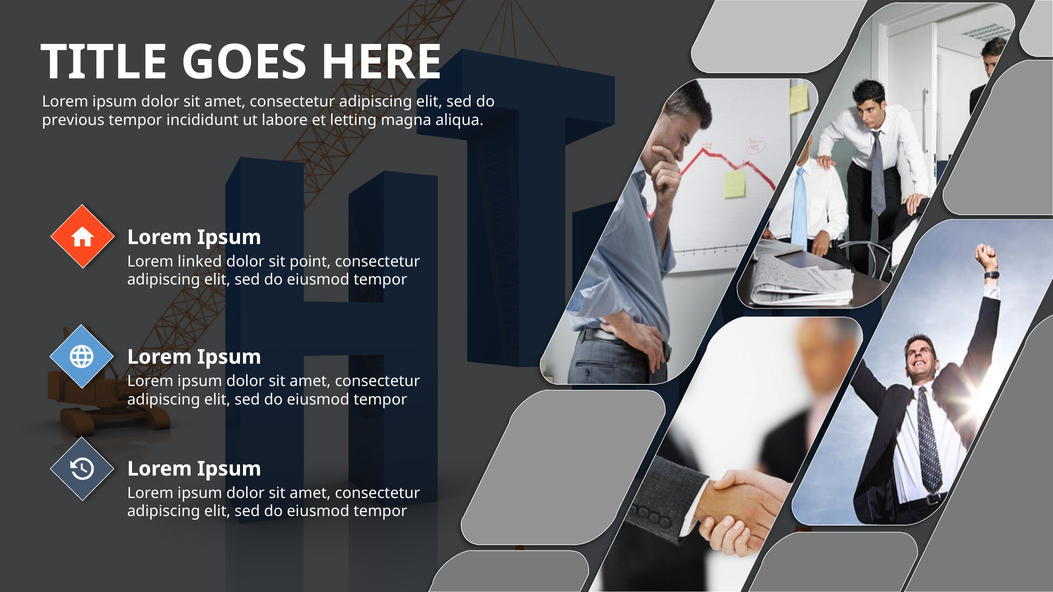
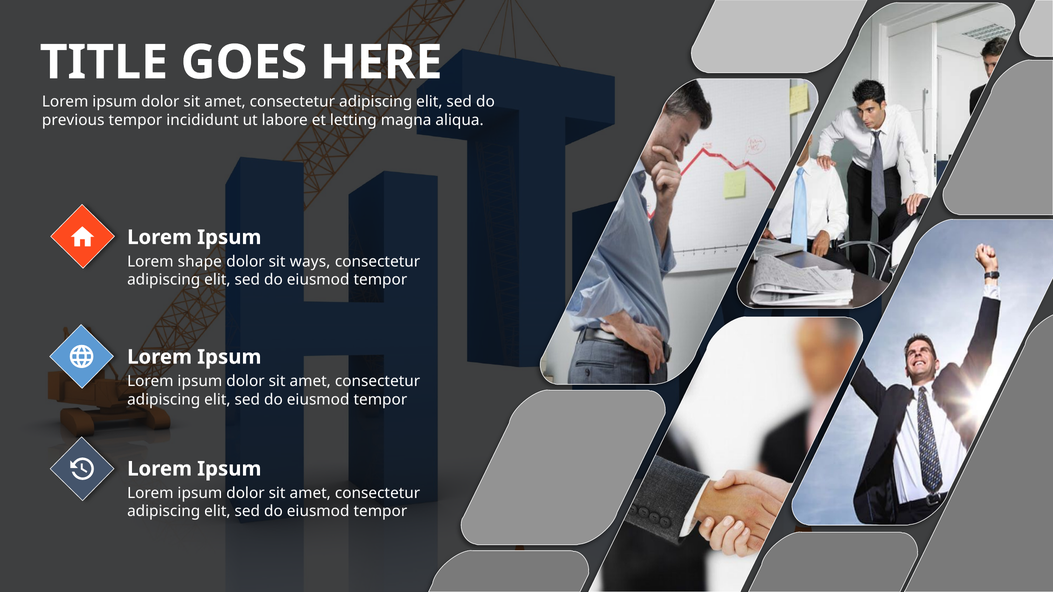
linked: linked -> shape (200, 262)
point: point -> ways (310, 262)
